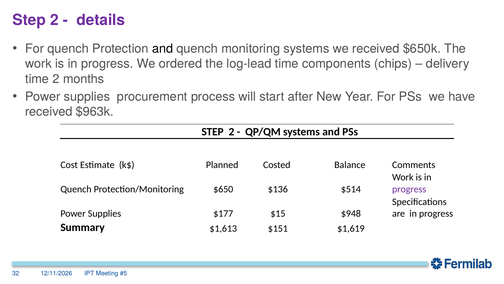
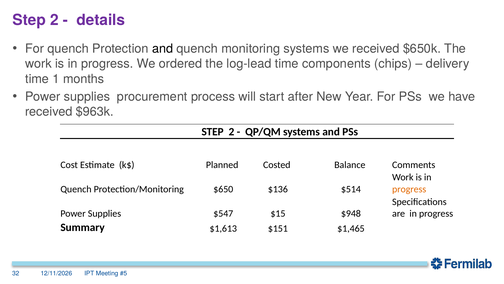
time 2: 2 -> 1 (56, 79)
progress colour: purple -> orange (409, 189)
$177: $177 -> $547 (223, 213)
$1,619: $1,619 -> $1,465 (351, 228)
